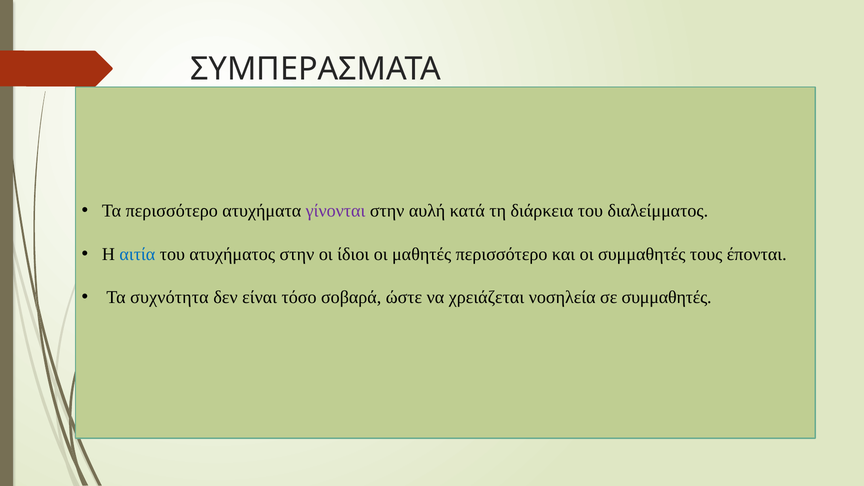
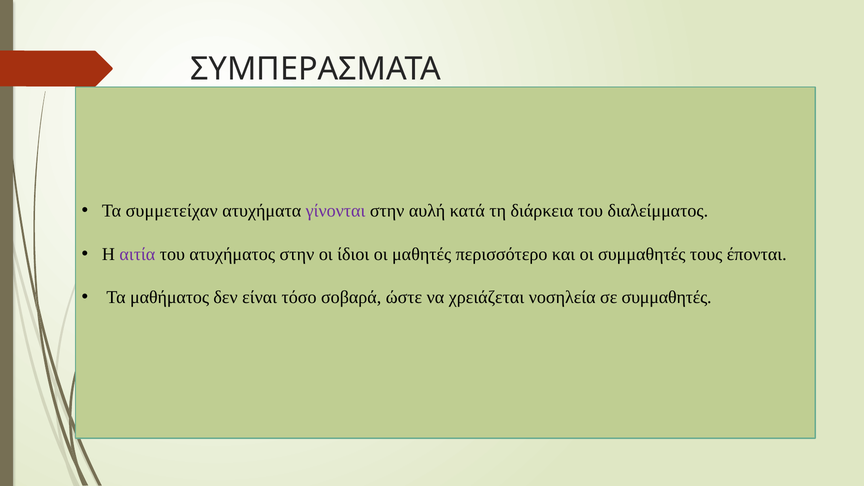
Τα περισσότερο: περισσότερο -> συμμετείχαν (172, 211)
αιτία colour: blue -> purple (137, 254)
συχνότητα: συχνότητα -> μαθήματος (170, 297)
